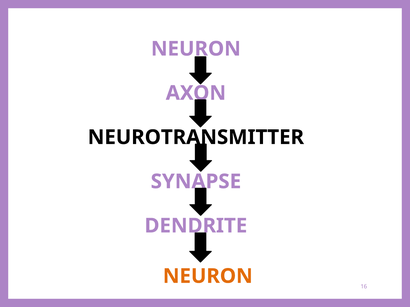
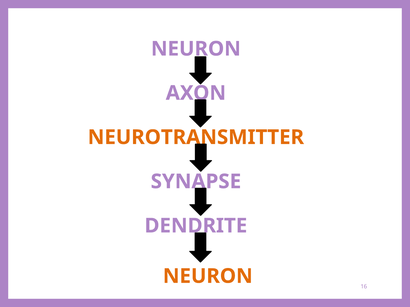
NEUROTRANSMITTER colour: black -> orange (196, 137)
